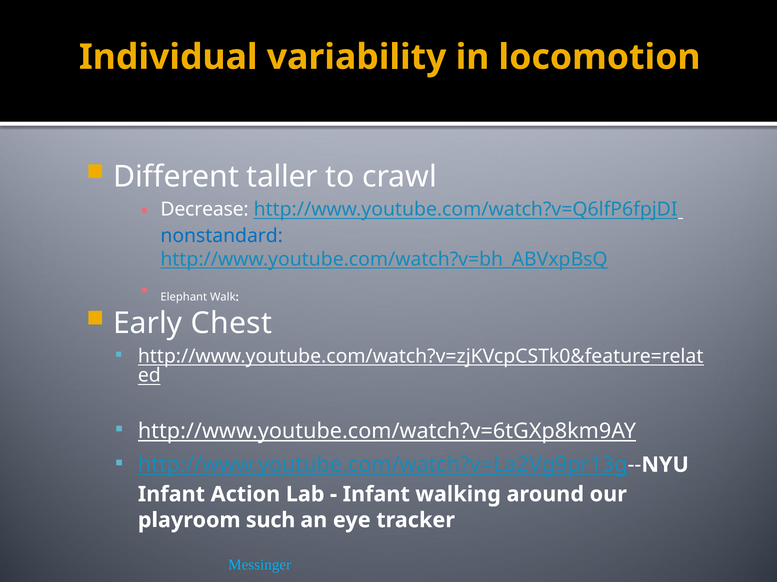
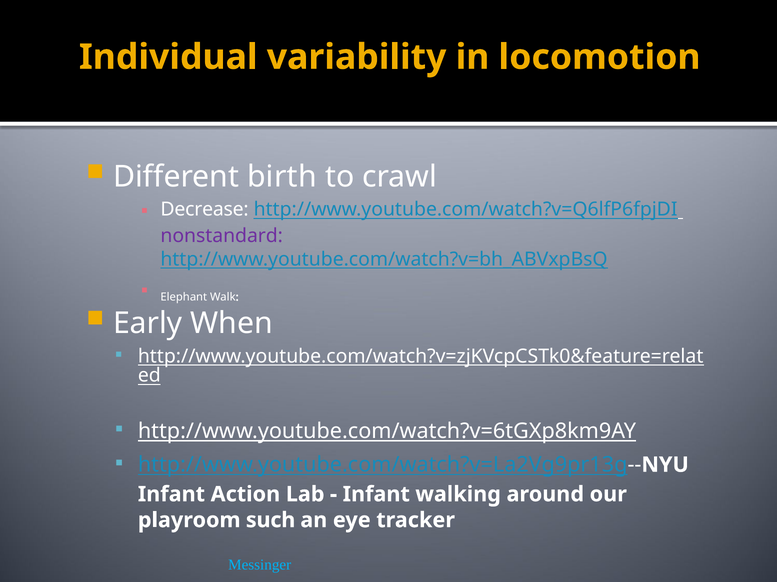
taller: taller -> birth (282, 177)
nonstandard colour: blue -> purple (222, 236)
Chest: Chest -> When (232, 324)
